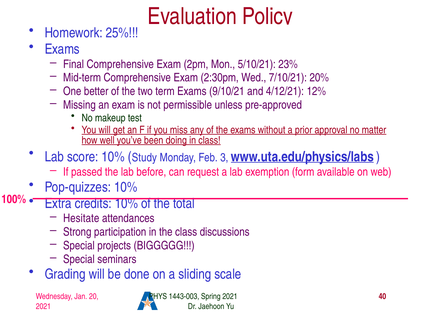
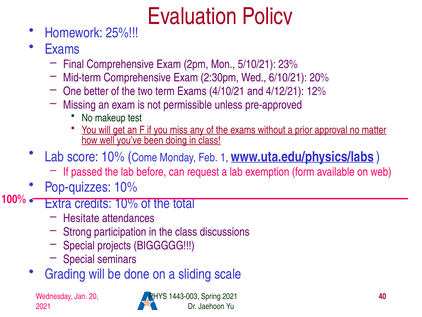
7/10/21: 7/10/21 -> 6/10/21 (288, 78)
9/10/21: 9/10/21 -> 4/10/21 (227, 91)
Study: Study -> Come (144, 157)
3: 3 -> 1 (224, 157)
